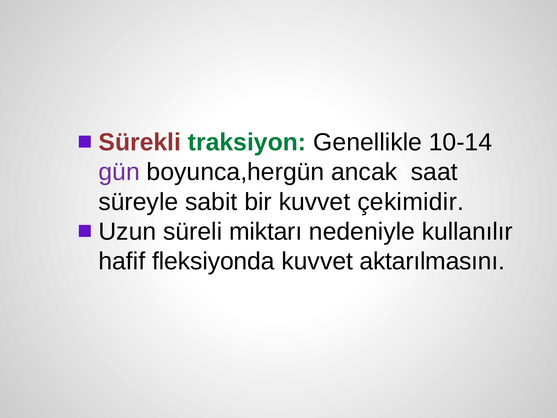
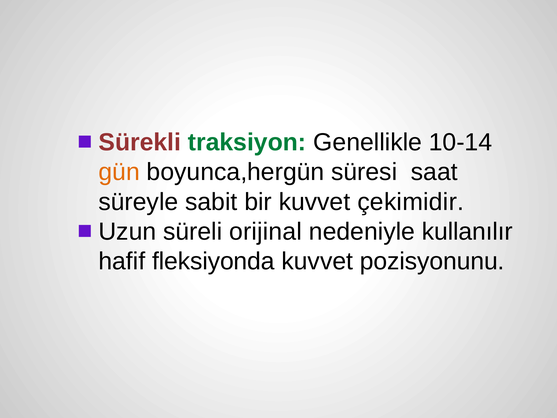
gün colour: purple -> orange (119, 172)
ancak: ancak -> süresi (364, 172)
miktarı: miktarı -> orijinal (266, 231)
aktarılmasını: aktarılmasını -> pozisyonunu (432, 261)
